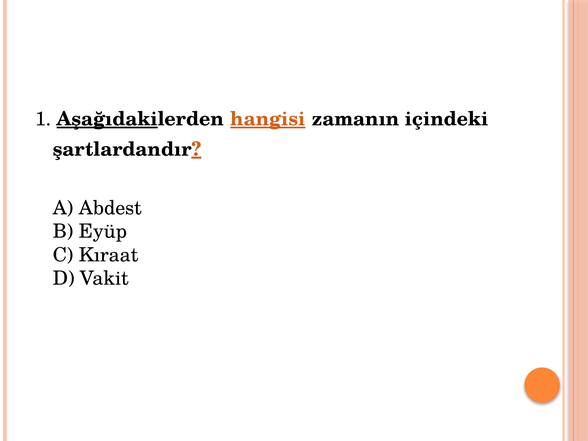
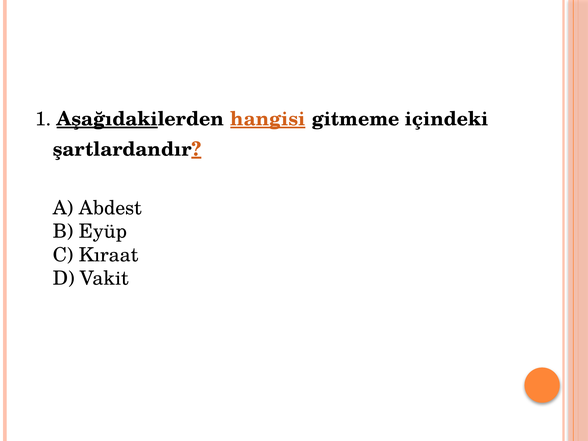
zamanın: zamanın -> gitmeme (356, 119)
